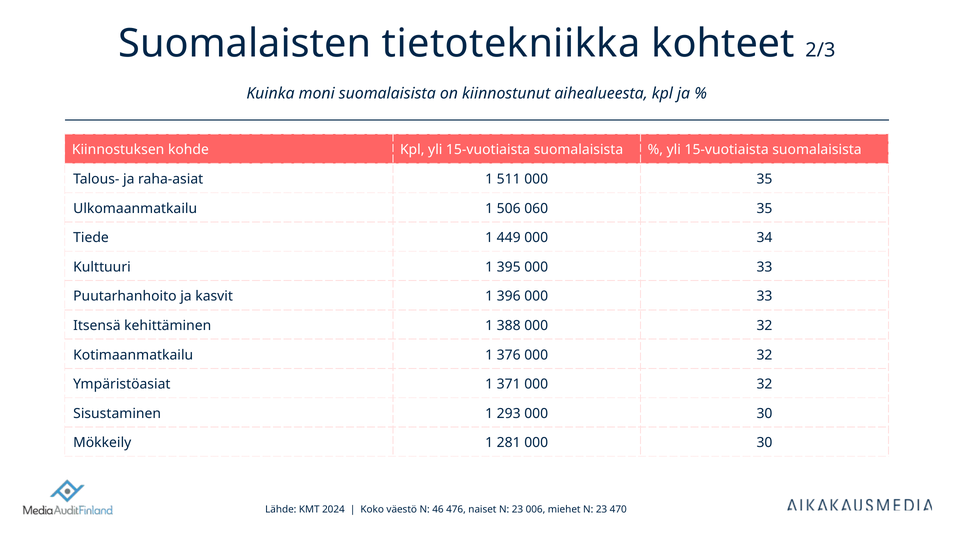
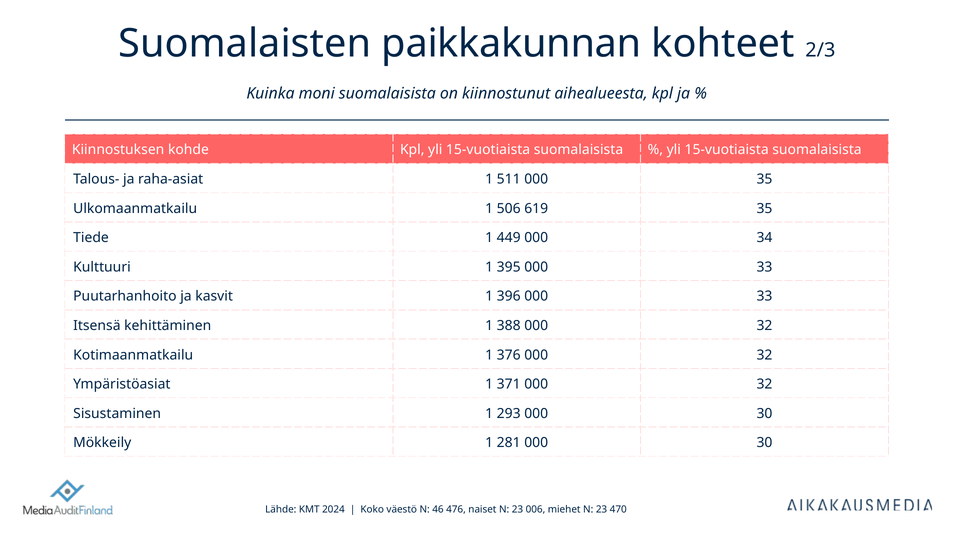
tietotekniikka: tietotekniikka -> paikkakunnan (511, 44)
060: 060 -> 619 (536, 209)
